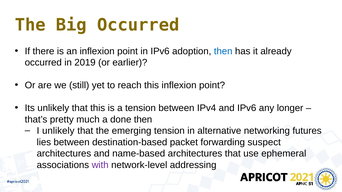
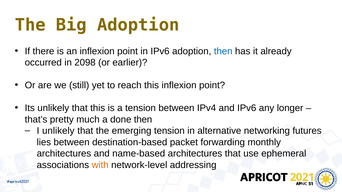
Big Occurred: Occurred -> Adoption (138, 25)
2019: 2019 -> 2098 (85, 63)
suspect: suspect -> monthly (264, 142)
with colour: purple -> orange (100, 165)
